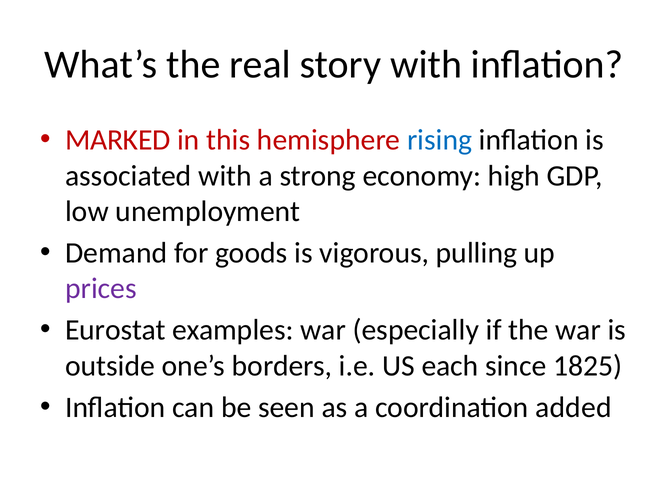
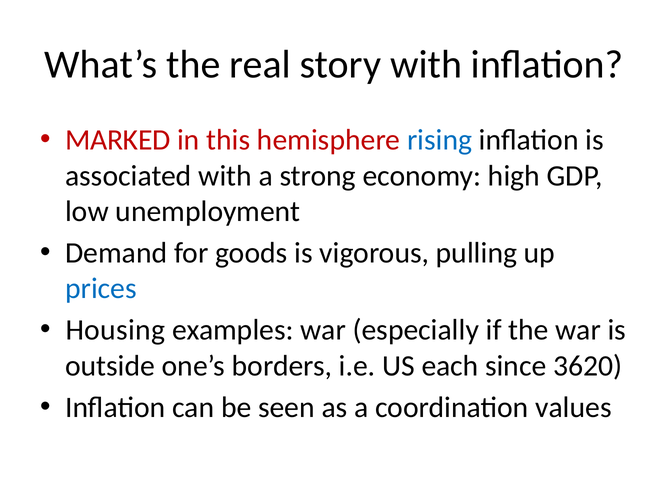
prices colour: purple -> blue (101, 289)
Eurostat: Eurostat -> Housing (115, 330)
1825: 1825 -> 3620 (588, 366)
added: added -> values (573, 407)
